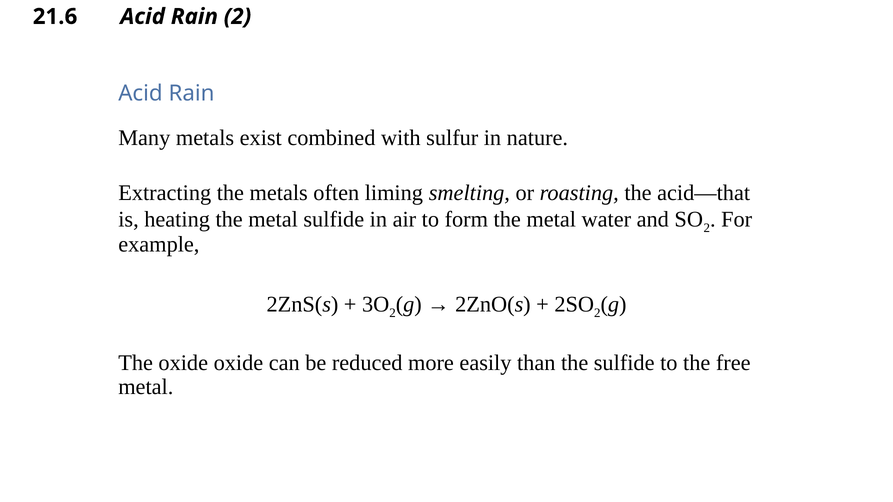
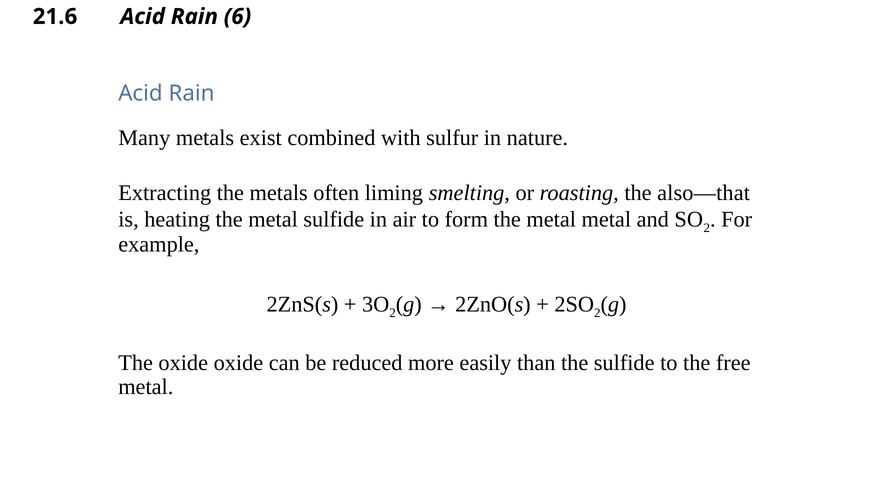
Rain 2: 2 -> 6 (238, 17)
acid—that: acid—that -> also—that (704, 193)
metal water: water -> metal (606, 220)
